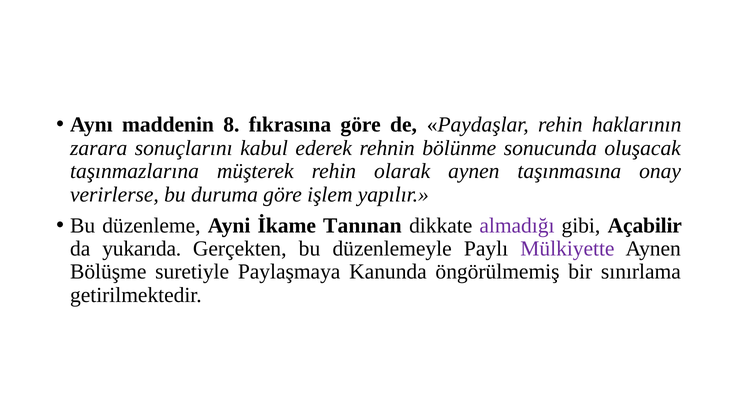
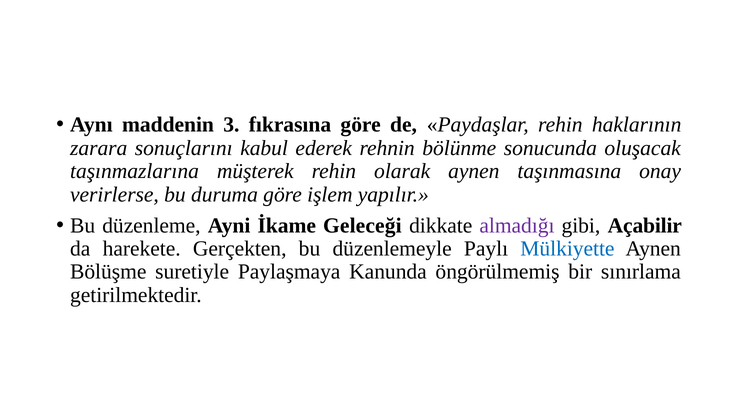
8: 8 -> 3 (231, 125)
Tanınan: Tanınan -> Geleceği (362, 225)
yukarıda: yukarıda -> harekete (142, 249)
Mülkiyette colour: purple -> blue (567, 249)
